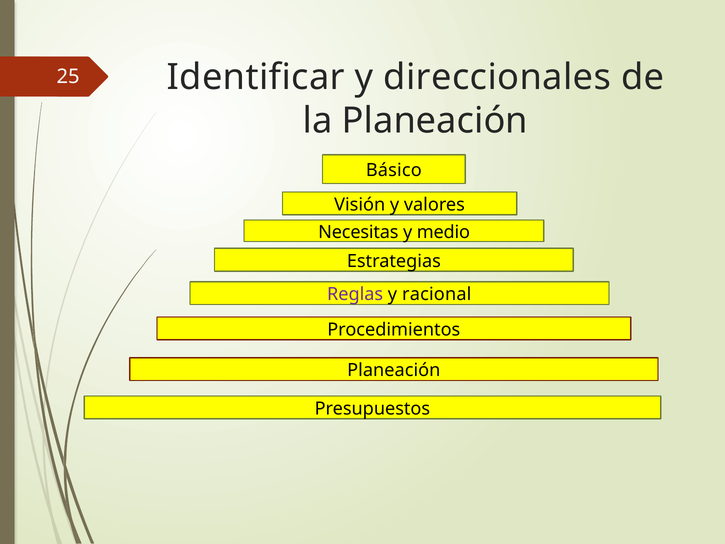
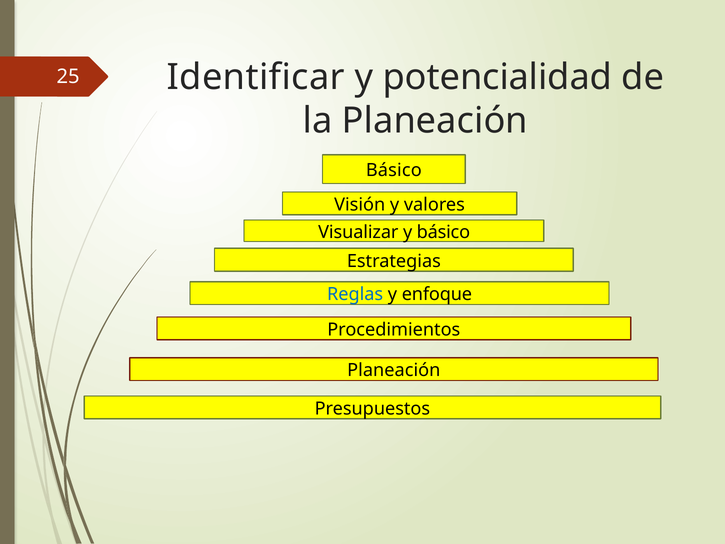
direccionales: direccionales -> potencialidad (497, 77)
Necesitas: Necesitas -> Visualizar (358, 232)
y medio: medio -> básico (443, 232)
Reglas colour: purple -> blue (355, 294)
racional: racional -> enfoque (437, 294)
